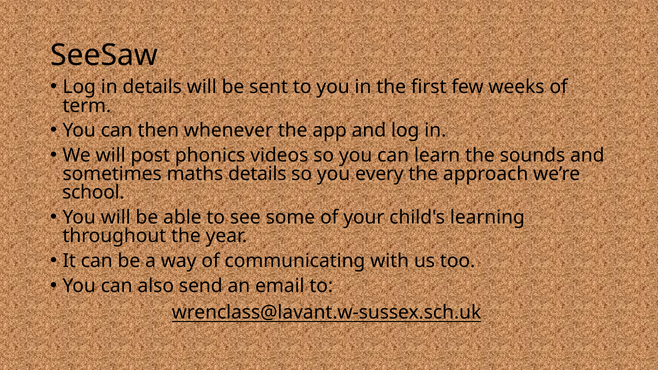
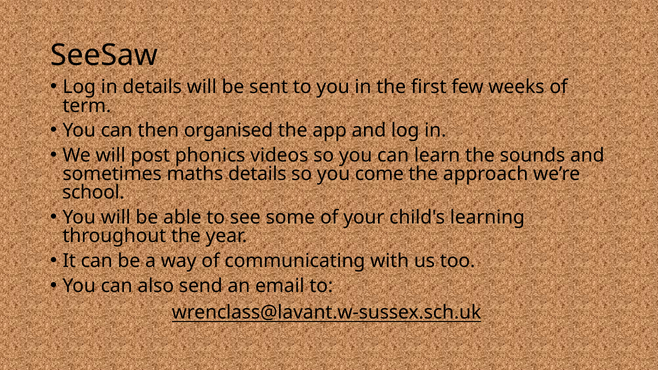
whenever: whenever -> organised (229, 131)
every: every -> come (379, 174)
